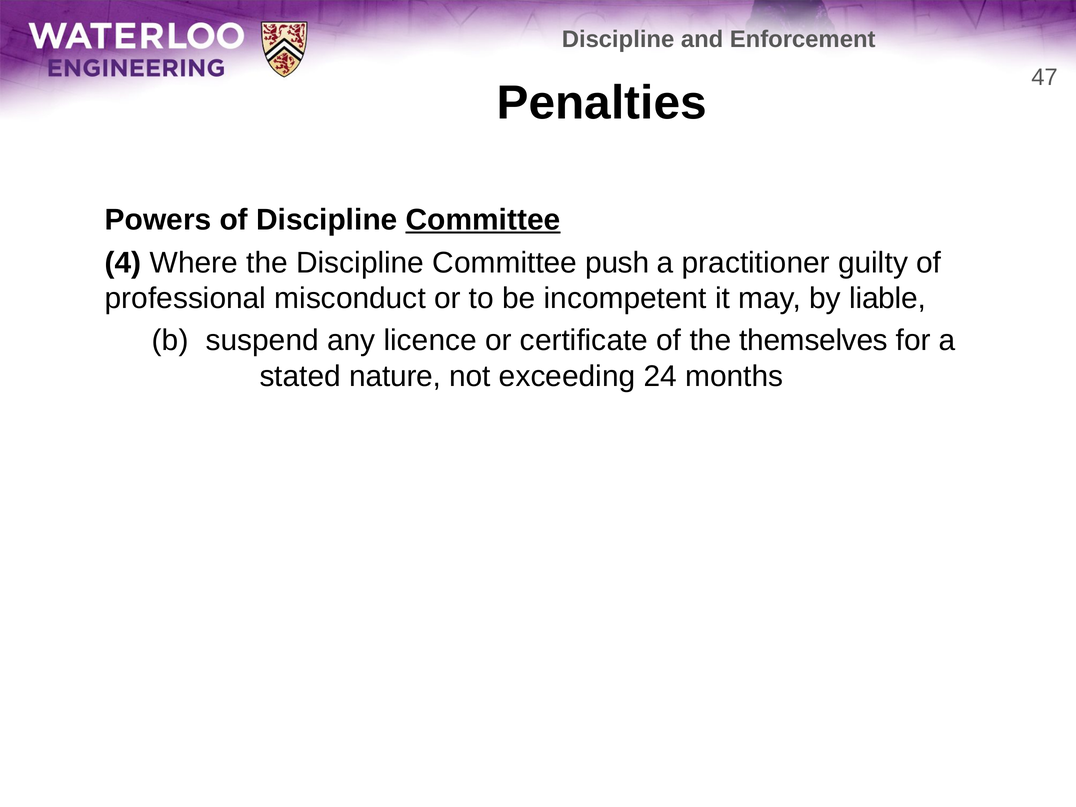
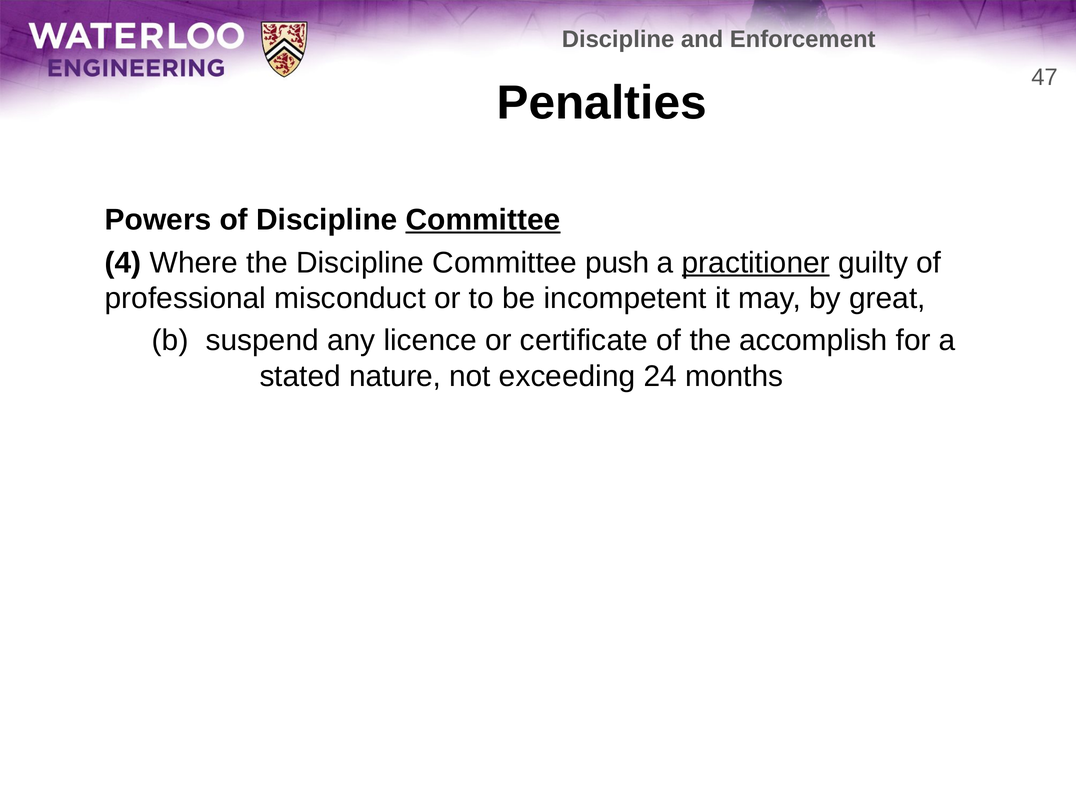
practitioner underline: none -> present (756, 263)
liable: liable -> great (887, 299)
themselves: themselves -> accomplish (814, 340)
